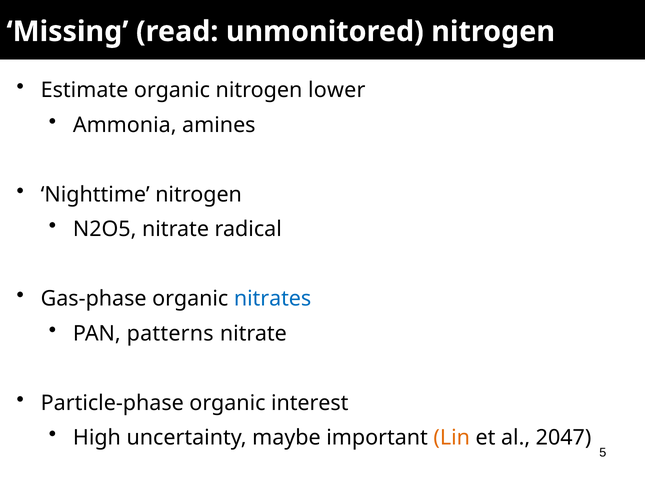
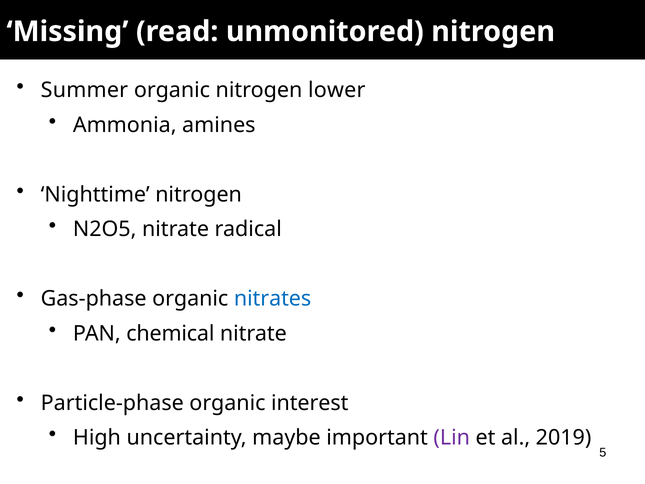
Estimate: Estimate -> Summer (84, 90)
patterns: patterns -> chemical (170, 333)
Lin colour: orange -> purple (452, 438)
2047: 2047 -> 2019 (564, 438)
